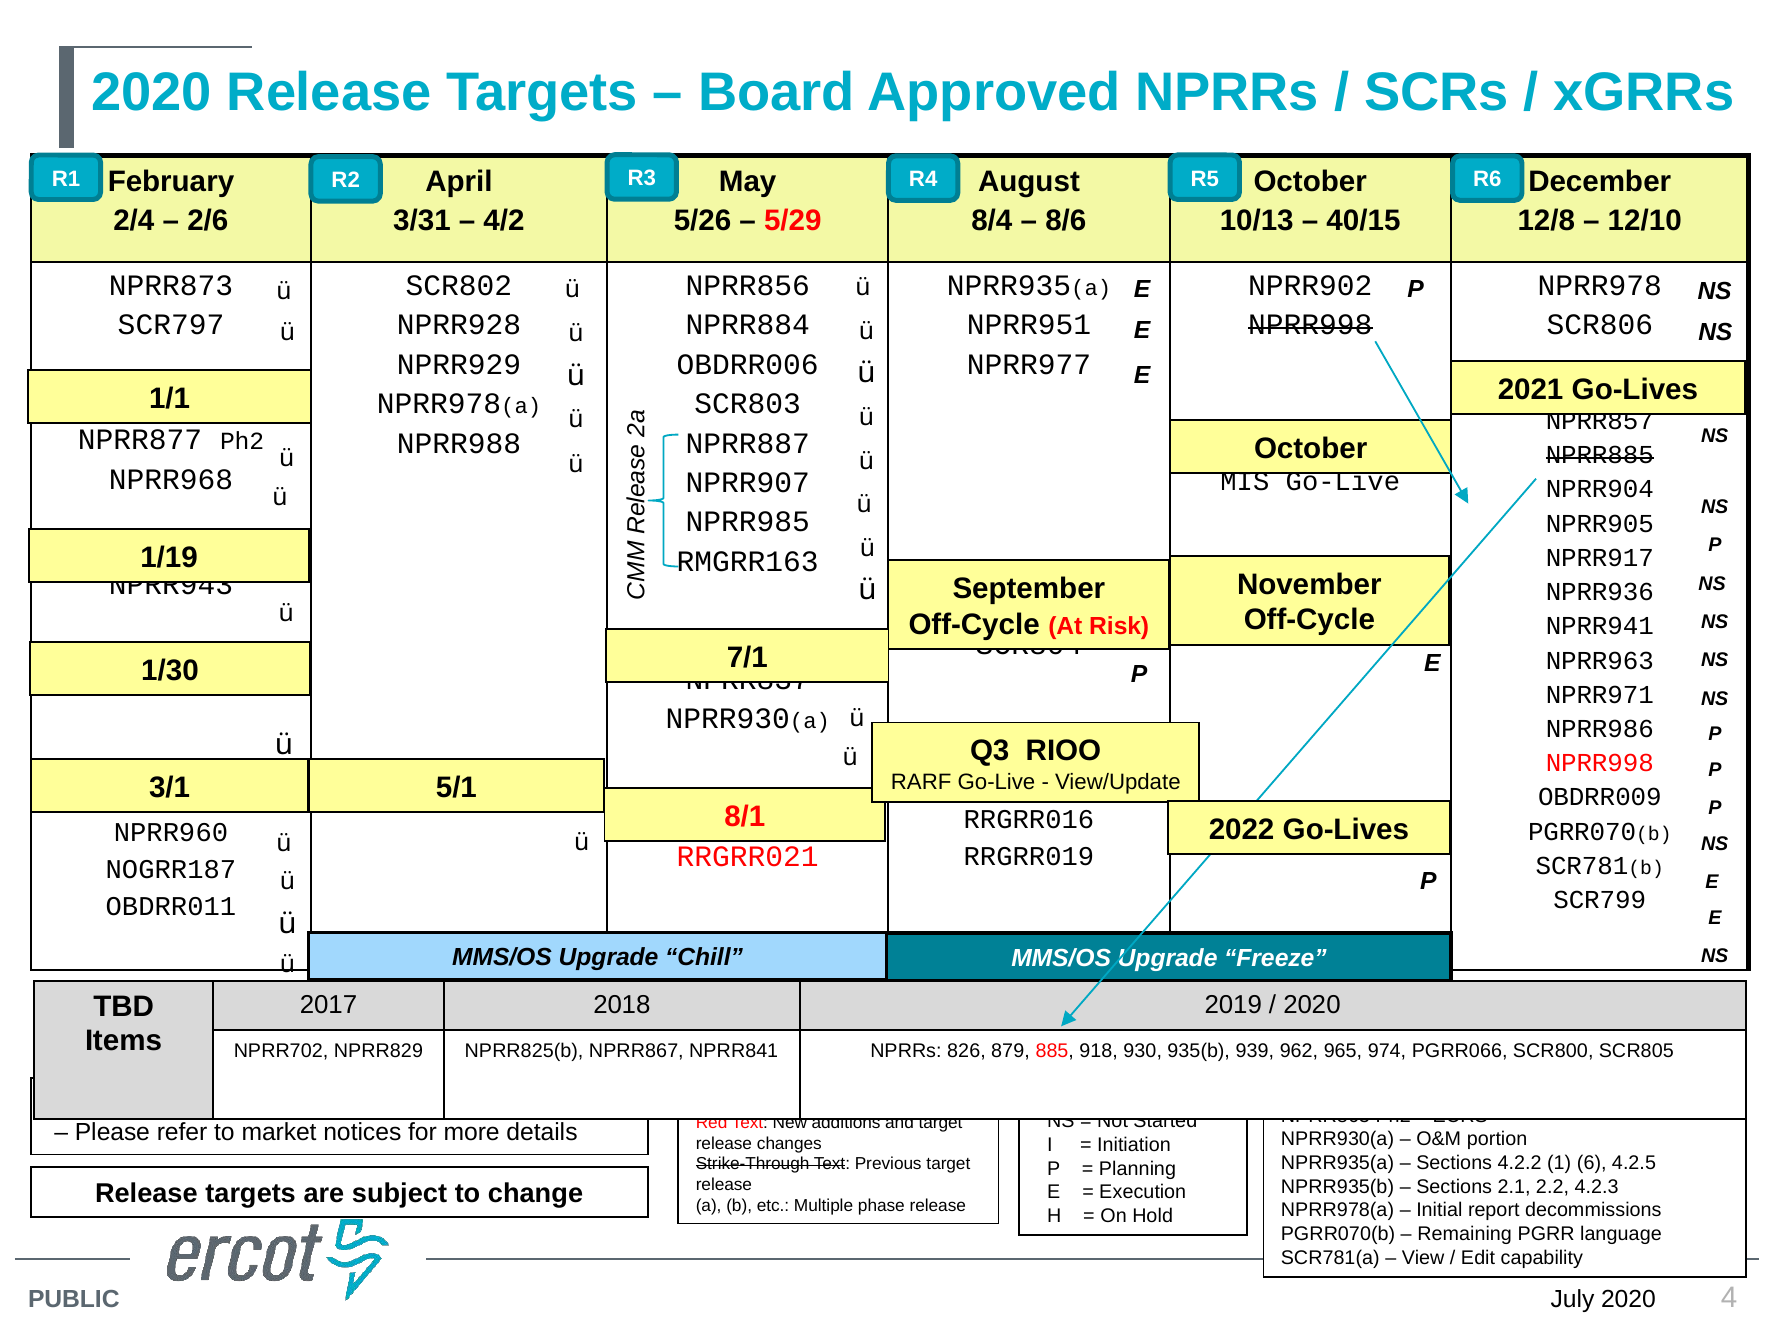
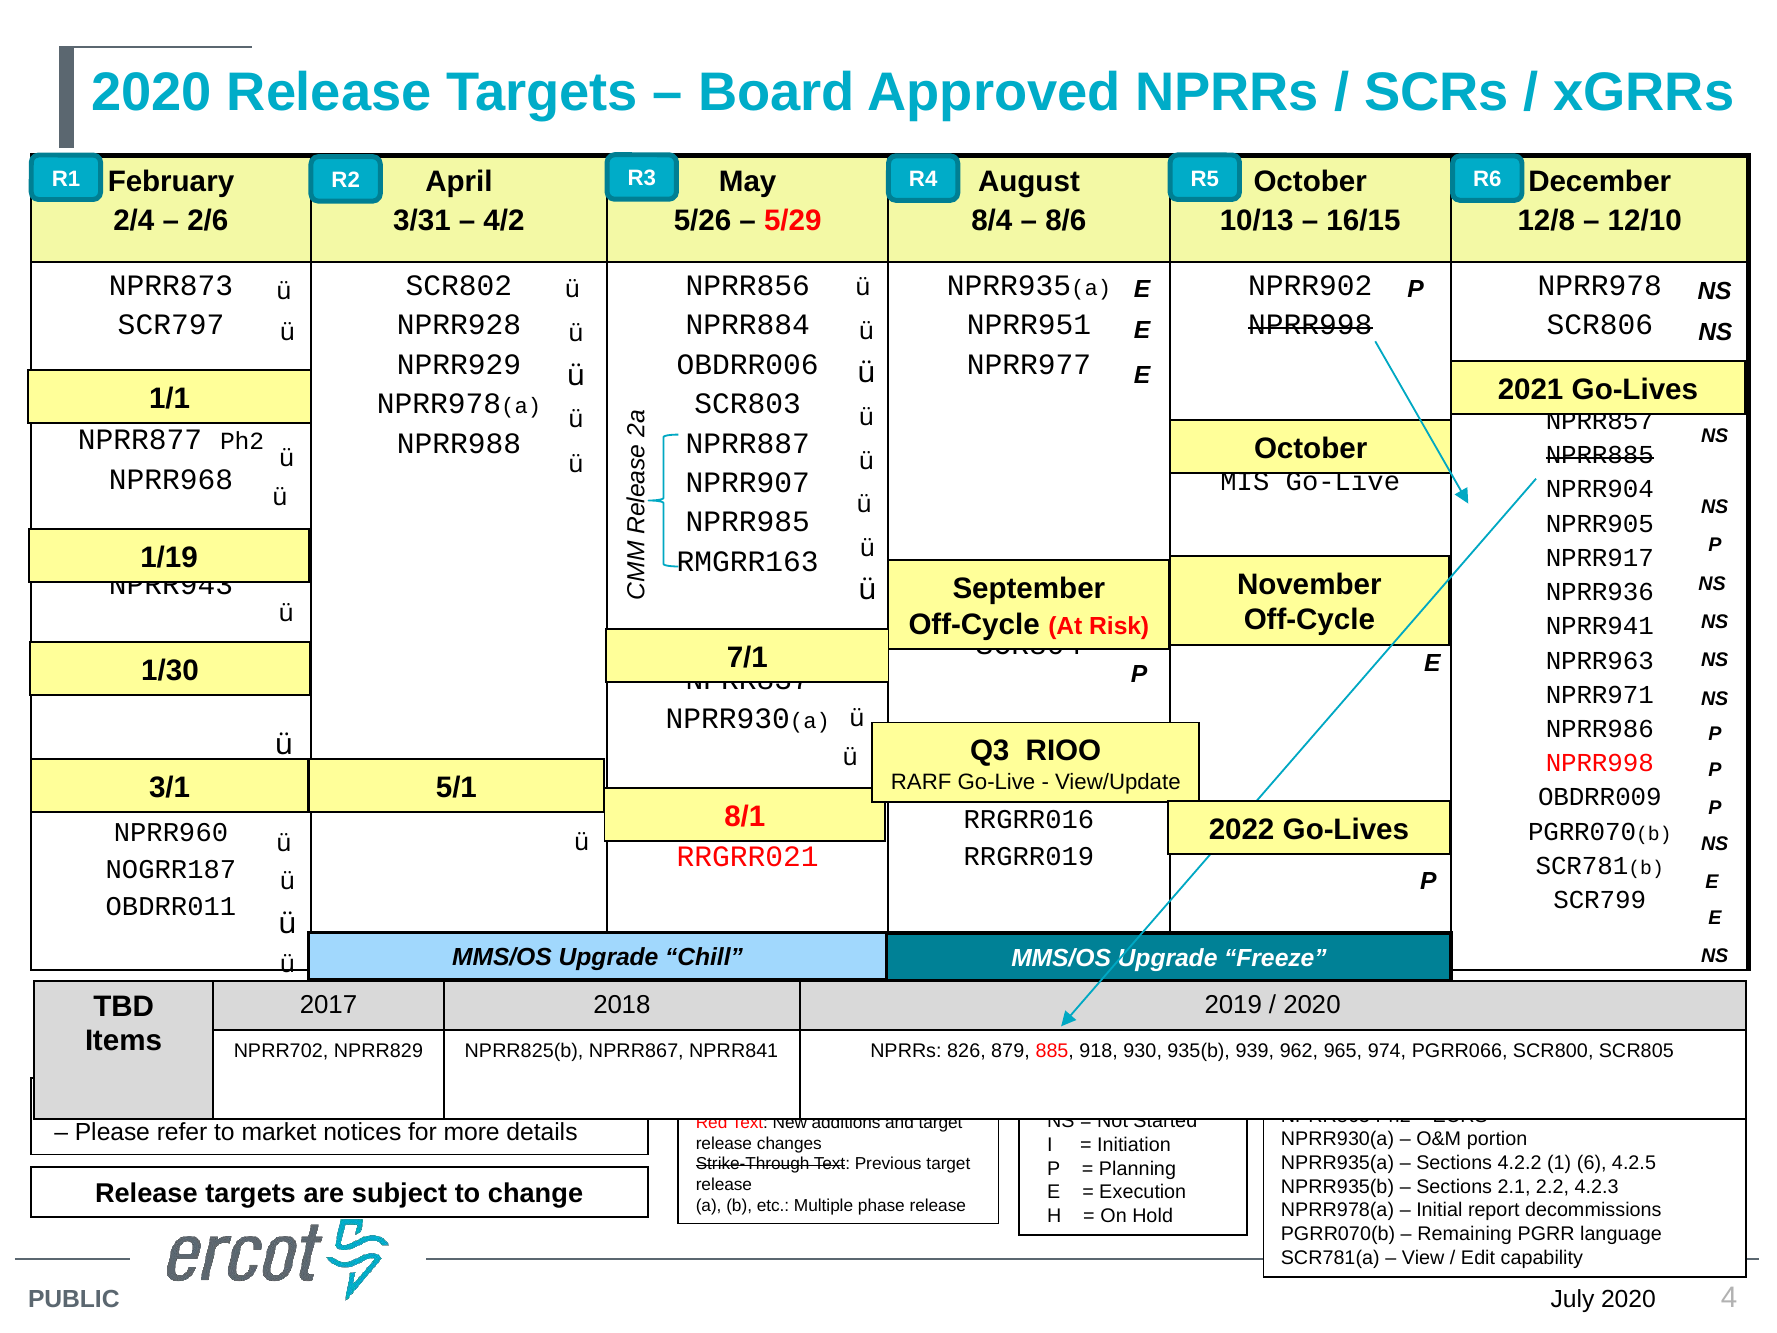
40/15: 40/15 -> 16/15 (1364, 220)
